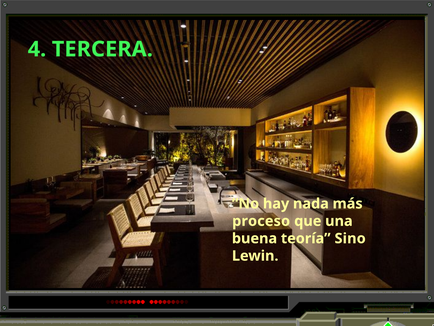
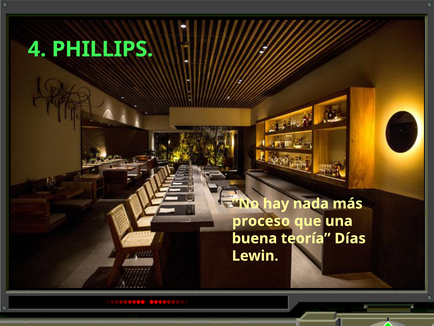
TERCERA: TERCERA -> PHILLIPS (102, 49)
Sino: Sino -> Días (350, 238)
